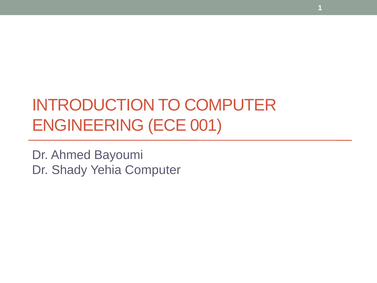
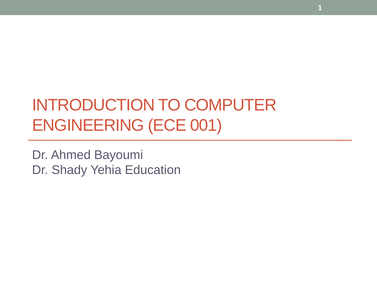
Yehia Computer: Computer -> Education (153, 170)
